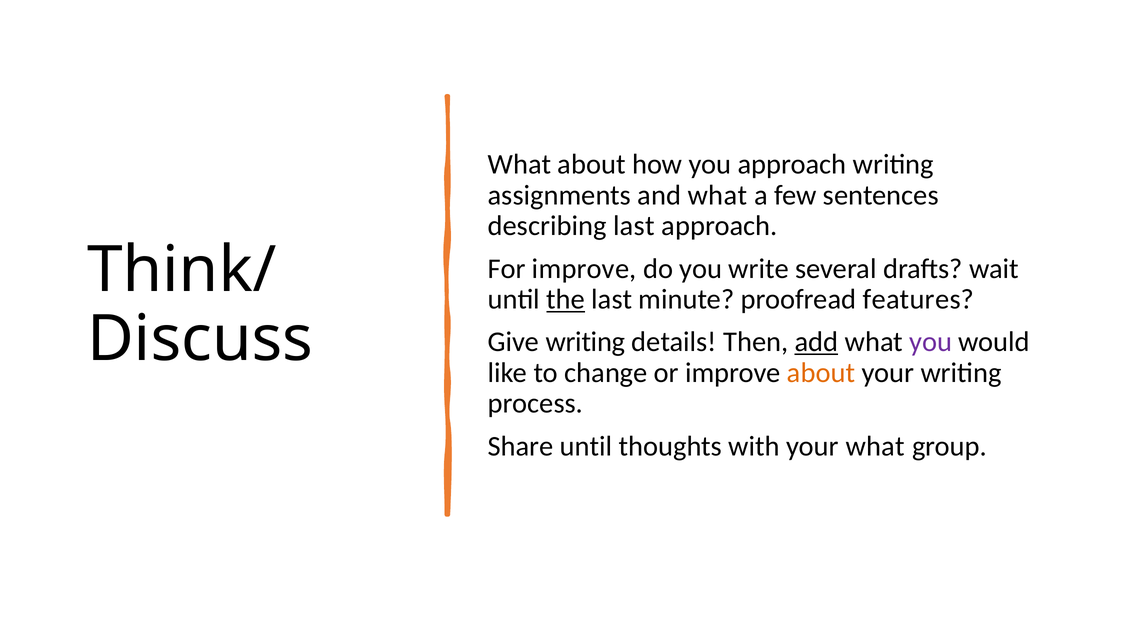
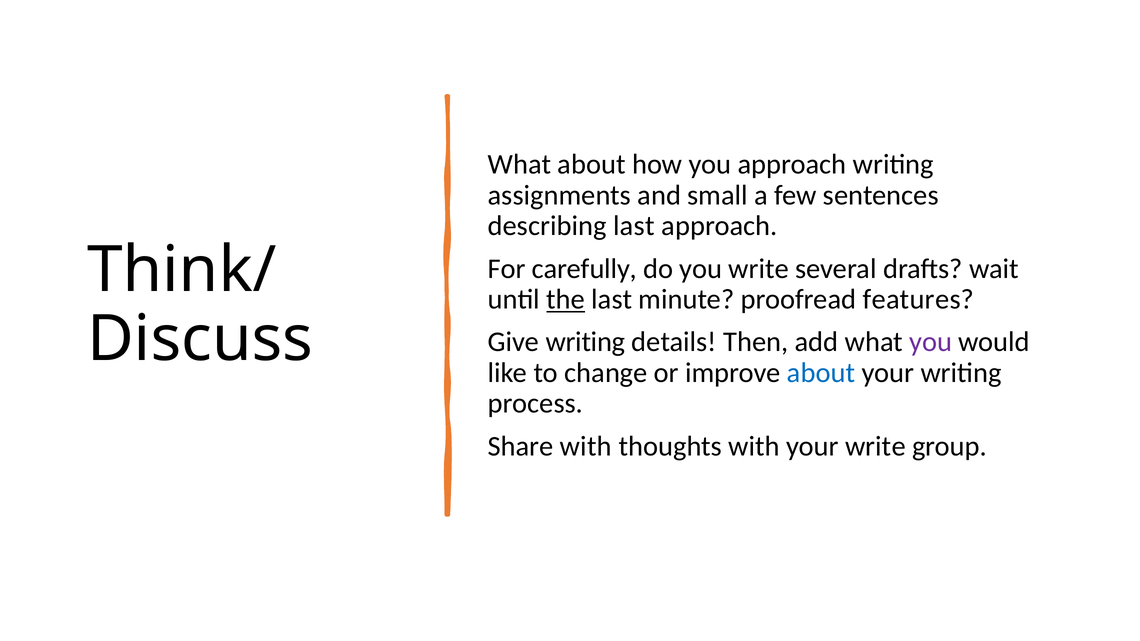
and what: what -> small (718, 195)
For improve: improve -> carefully (584, 269)
add underline: present -> none (816, 342)
about colour: orange -> blue (821, 373)
Share until: until -> with (586, 446)
your what: what -> write (875, 446)
